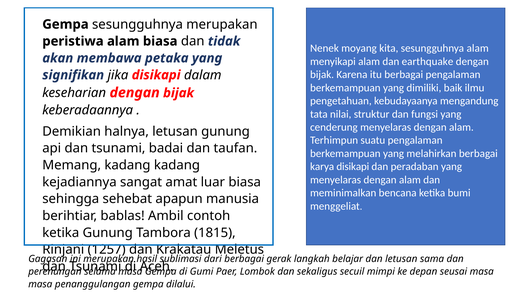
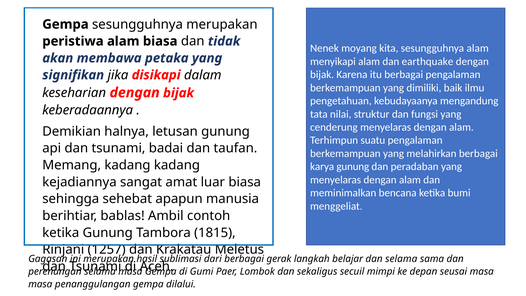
karya disikapi: disikapi -> gunung (353, 167)
dan letusan: letusan -> selama (401, 259)
